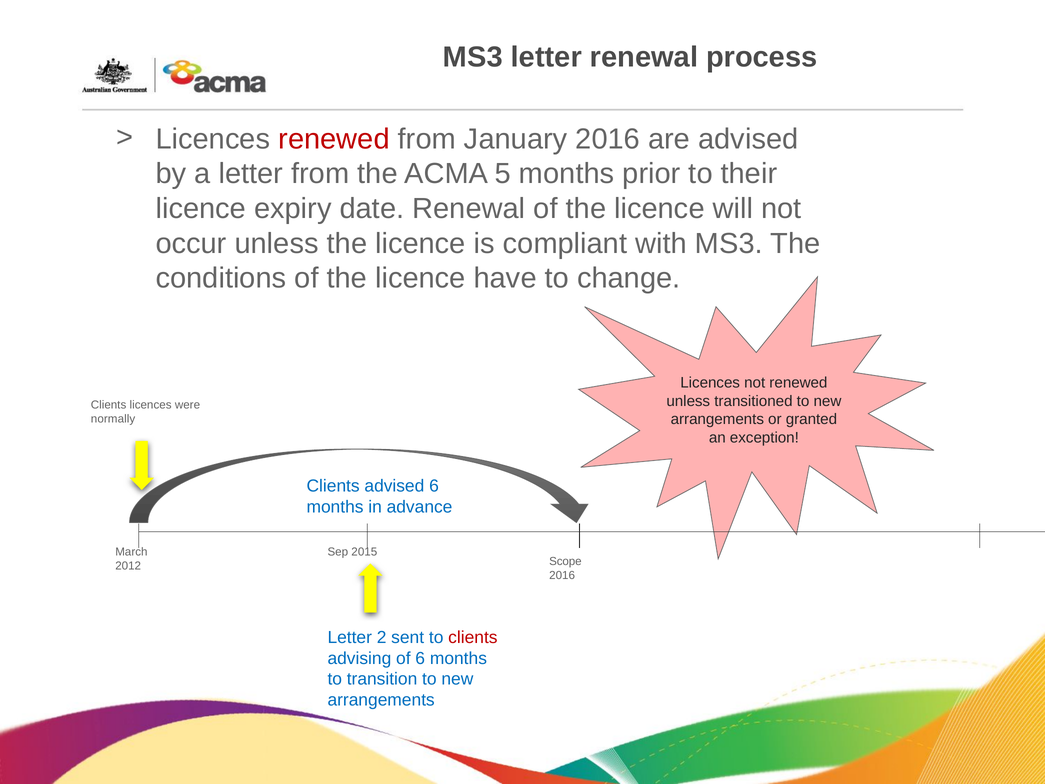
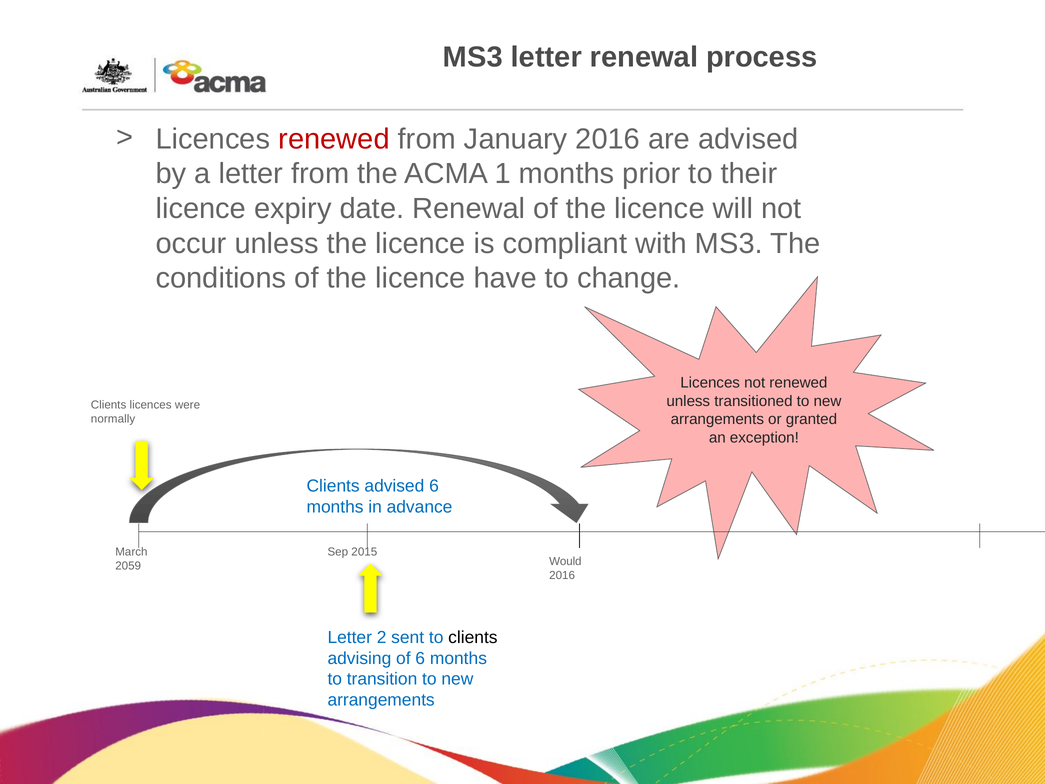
5: 5 -> 1 (503, 174)
Scope: Scope -> Would (565, 561)
2012: 2012 -> 2059 (128, 566)
clients colour: red -> black (473, 637)
